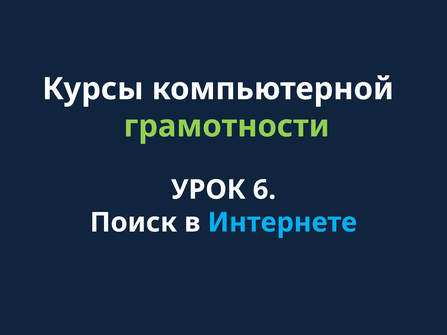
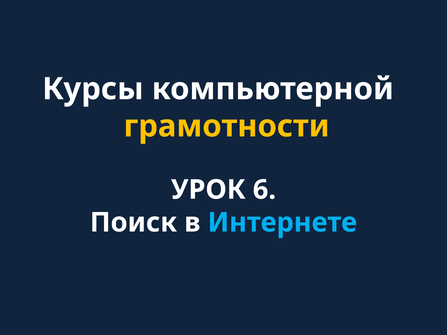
грамотности colour: light green -> yellow (227, 126)
